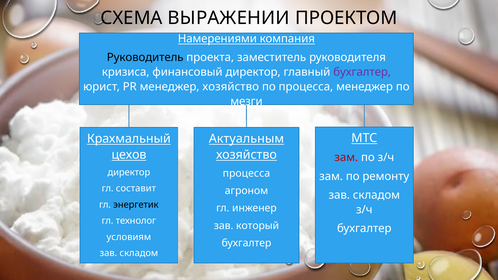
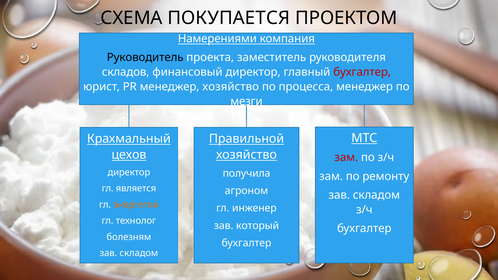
ВЫРАЖЕНИИ: ВЫРАЖЕНИИ -> ПОКУПАЕТСЯ (229, 18)
кризиса: кризиса -> складов (126, 72)
бухгалтер colour: purple -> red (362, 72)
Актуальным: Актуальным -> Правильной (246, 139)
процесса: процесса -> получила (247, 173)
составит: составит -> является (136, 189)
энергетик colour: black -> orange (136, 205)
условиям: условиям -> болезням (129, 237)
